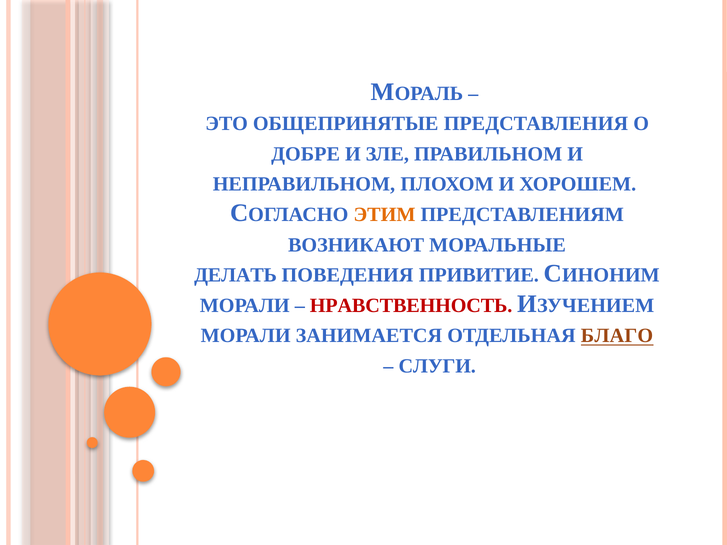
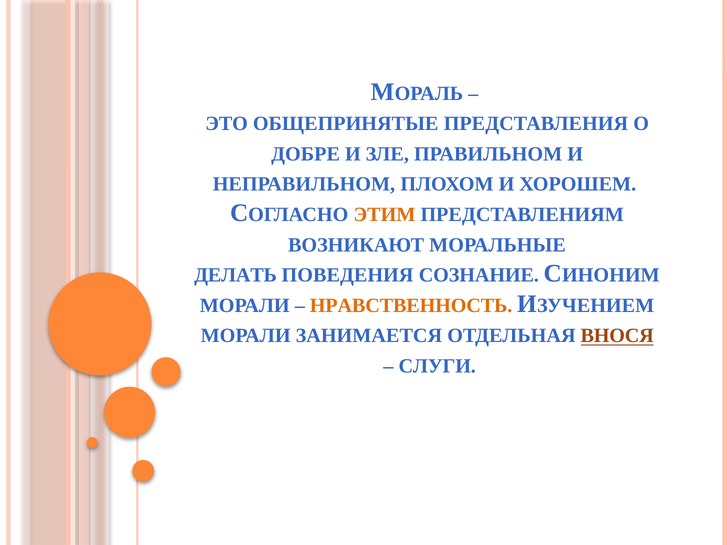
ПРИВИТИЕ: ПРИВИТИЕ -> СОЗНАНИЕ (479, 275)
НРАВСТВЕННОСТЬ colour: red -> orange (411, 306)
БЛАГО: БЛАГО -> ВНОСЯ (617, 336)
